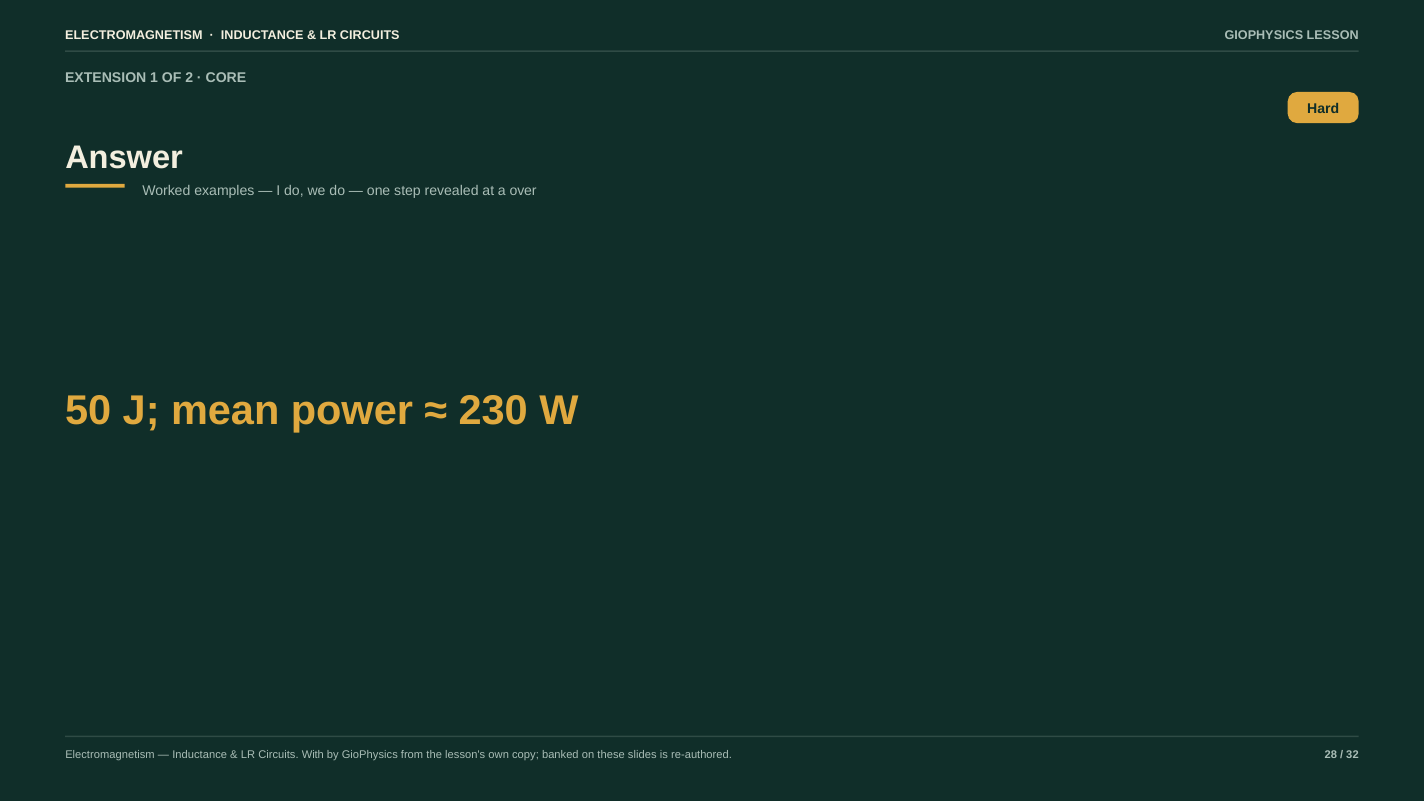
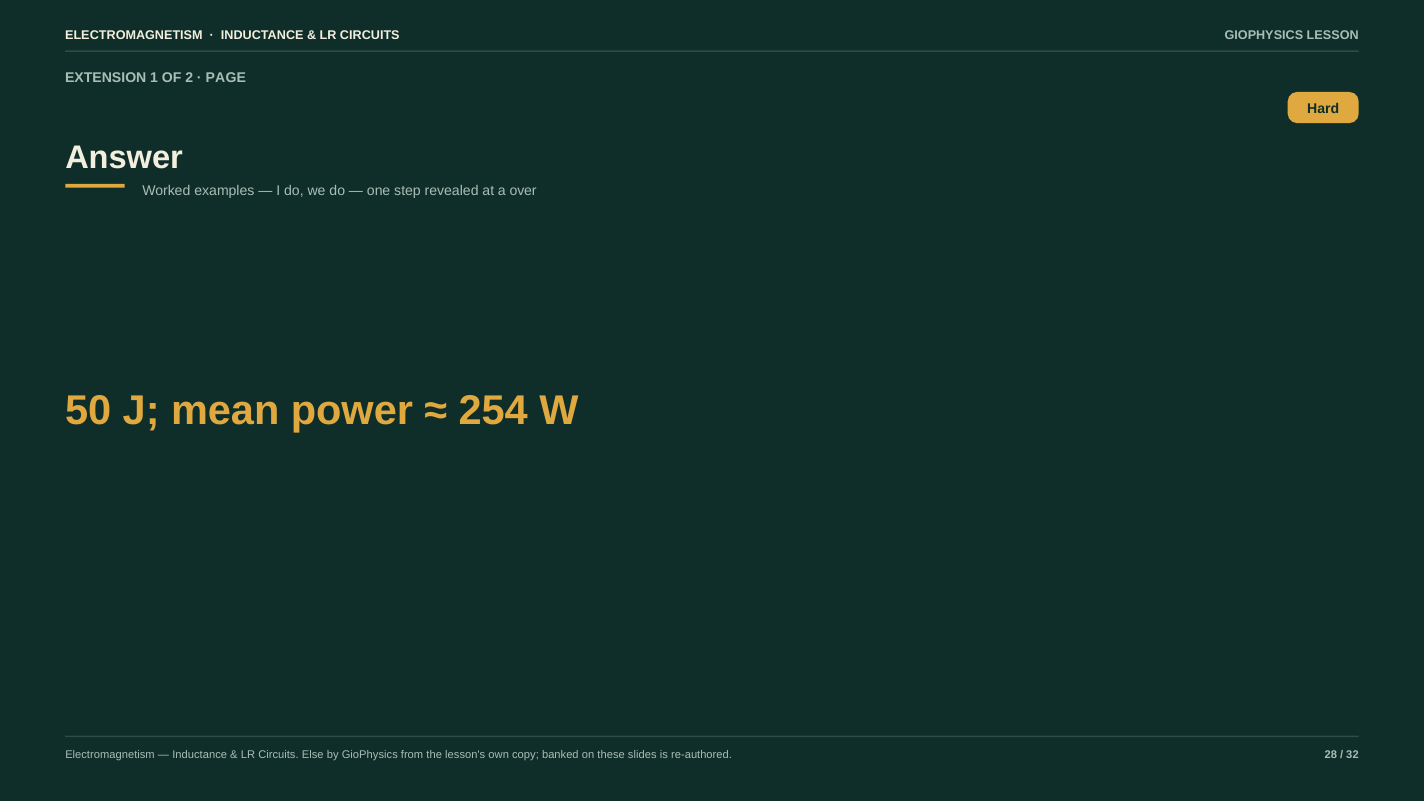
CORE: CORE -> PAGE (226, 78)
230: 230 -> 254 (493, 411)
With: With -> Else (313, 755)
